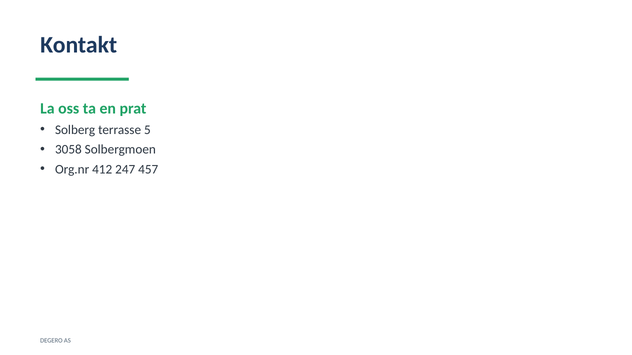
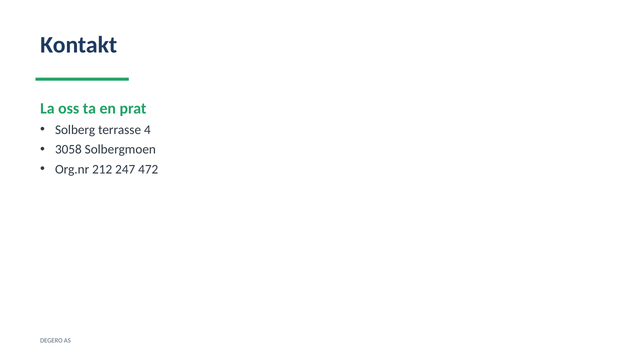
5: 5 -> 4 (147, 130)
412: 412 -> 212 (102, 169)
457: 457 -> 472 (148, 169)
